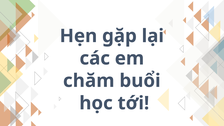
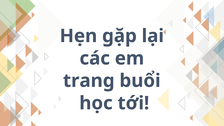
chăm: chăm -> trang (89, 81)
